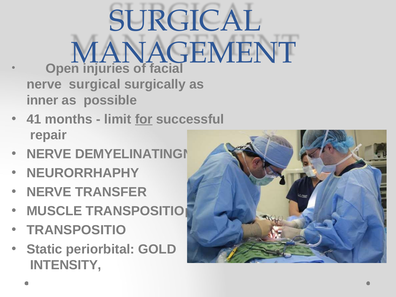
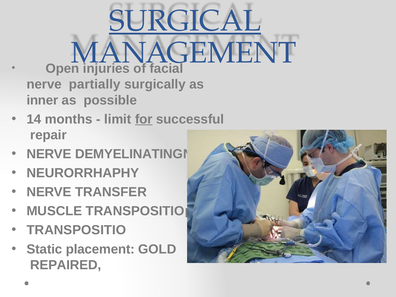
SURGICAL underline: none -> present (185, 21)
nerve surgical: surgical -> partially (95, 84)
41: 41 -> 14 (34, 119)
periorbital: periorbital -> placement (100, 249)
INTENSITY: INTENSITY -> REPAIRED (66, 265)
